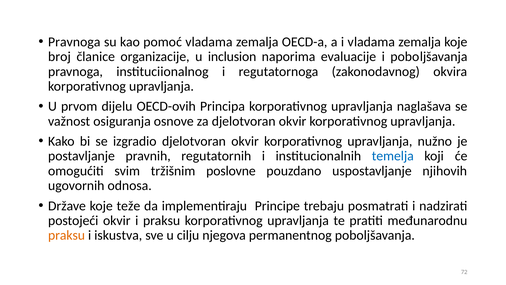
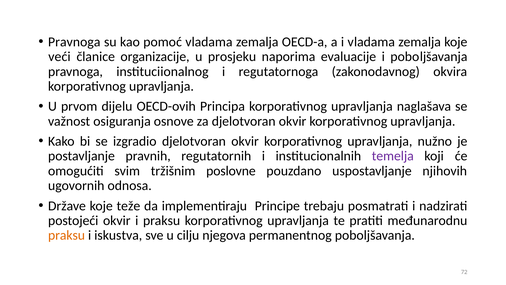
broj: broj -> veći (59, 57)
inclusion: inclusion -> prosjeku (232, 57)
temelja colour: blue -> purple (393, 156)
